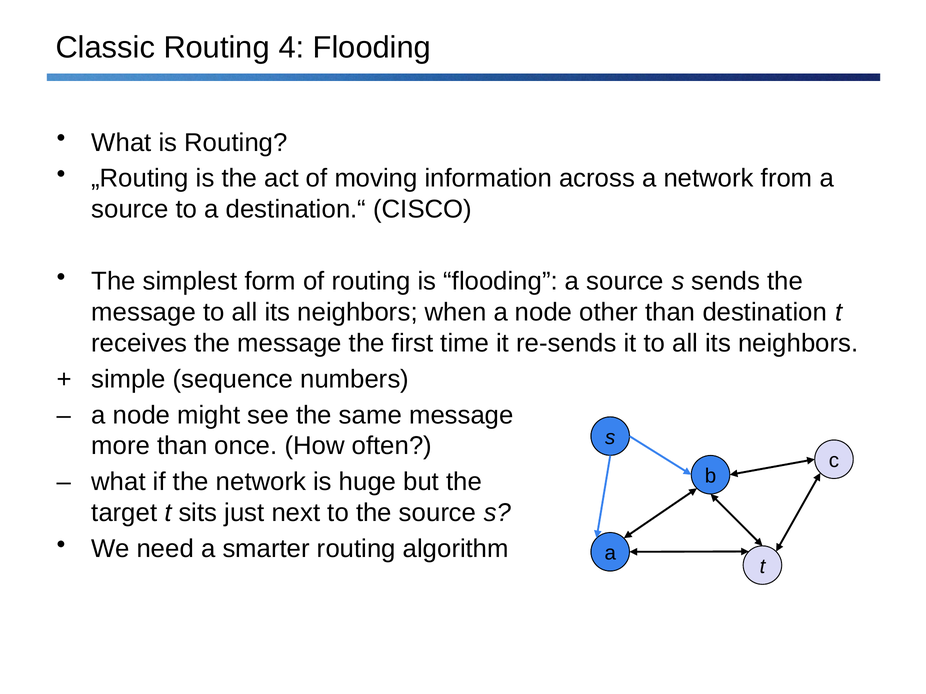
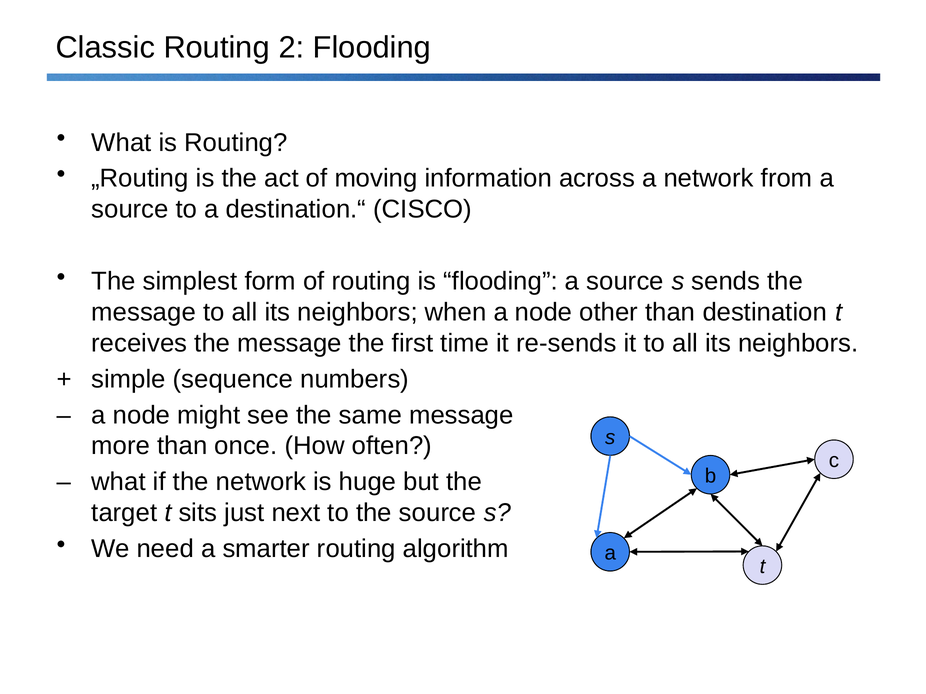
4: 4 -> 2 (291, 47)
